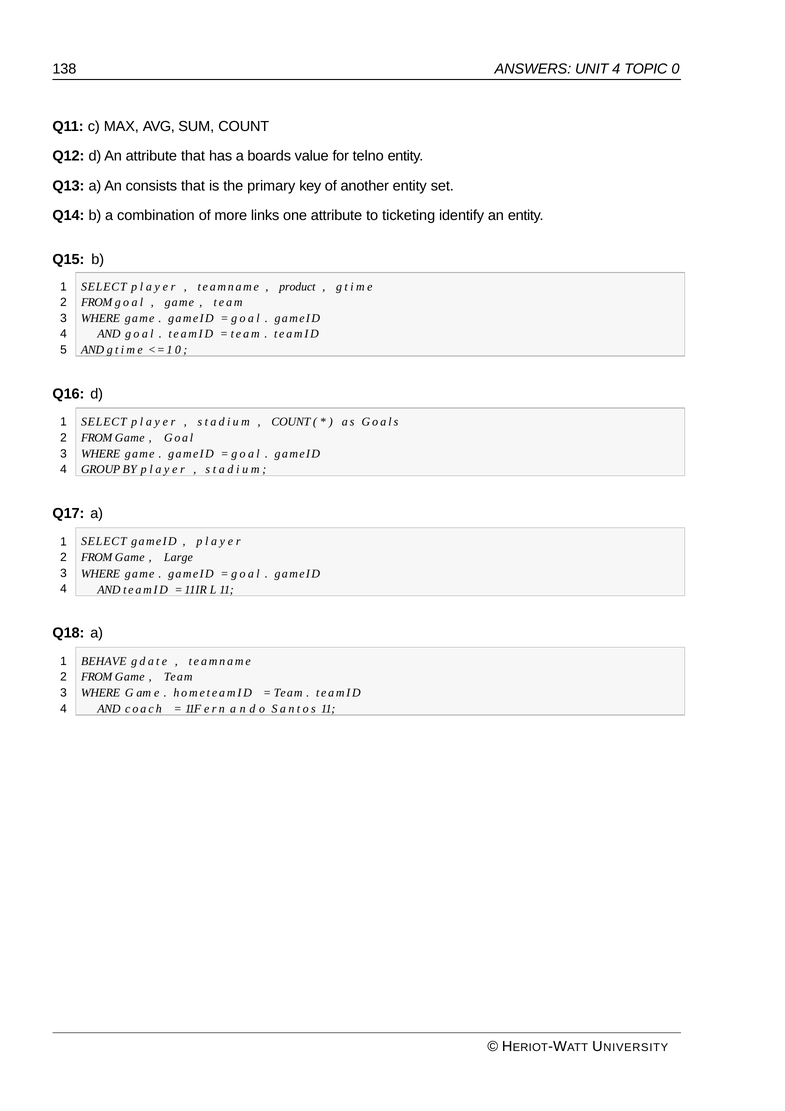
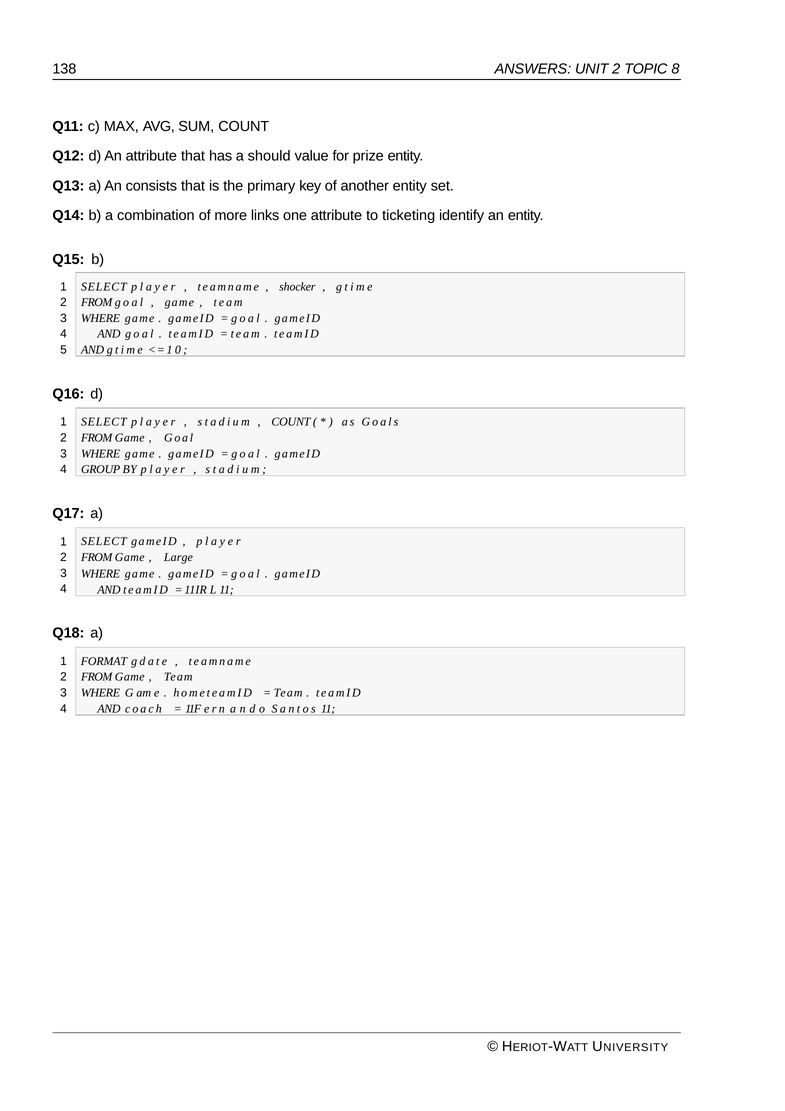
UNIT 4: 4 -> 2 (616, 69)
0: 0 -> 8 (675, 69)
boards: boards -> should (269, 156)
telno: telno -> prize (368, 156)
product: product -> shocker (297, 287)
BEHAVE: BEHAVE -> FORMAT (104, 661)
